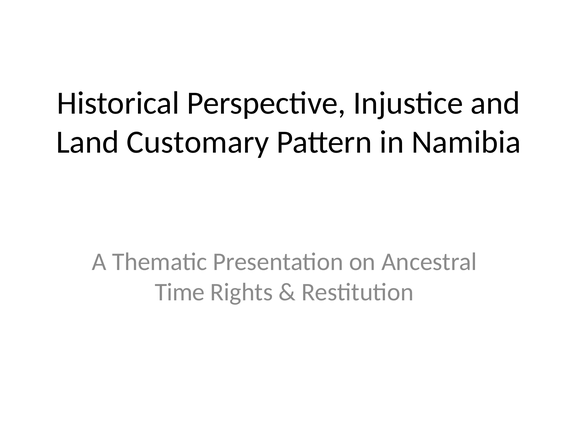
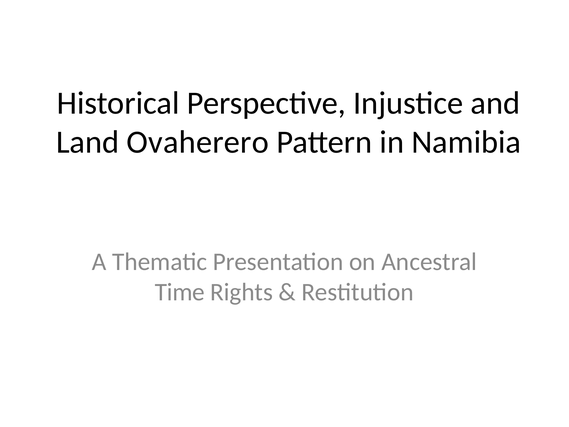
Customary: Customary -> Ovaherero (198, 142)
